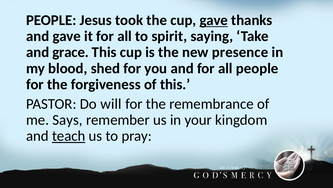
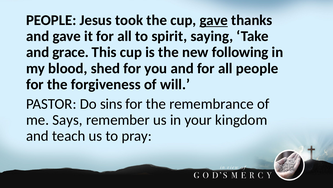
presence: presence -> following (240, 52)
of this: this -> will (175, 84)
will: will -> sins (111, 104)
teach underline: present -> none (69, 136)
